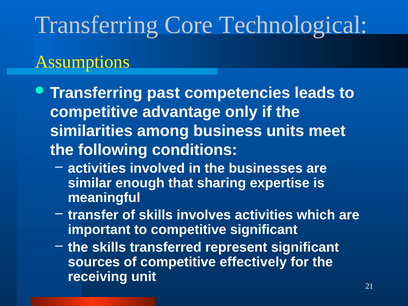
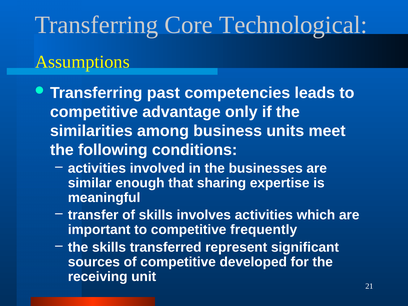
competitive significant: significant -> frequently (264, 230)
effectively: effectively -> developed (253, 262)
